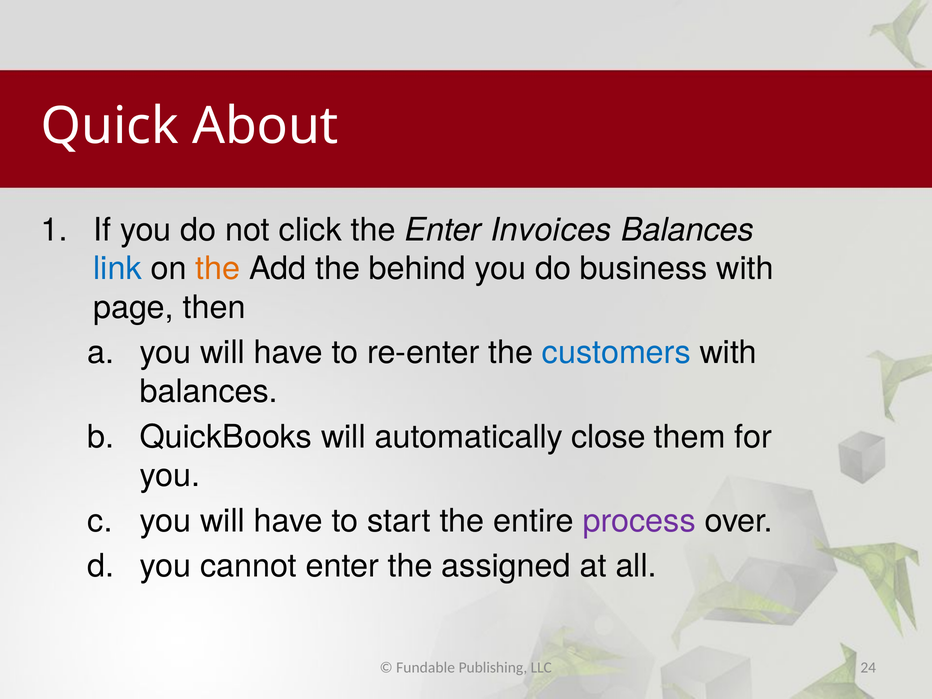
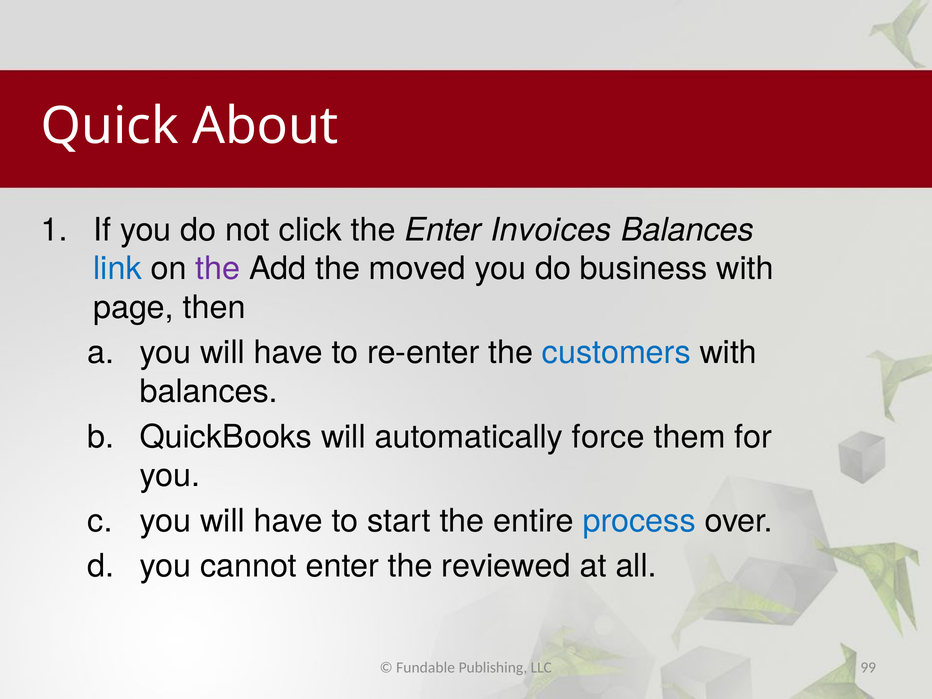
the colour: orange -> purple (218, 269)
behind: behind -> moved (417, 269)
close: close -> force (608, 437)
process colour: purple -> blue (639, 521)
assigned: assigned -> reviewed (506, 566)
24: 24 -> 99 (868, 667)
